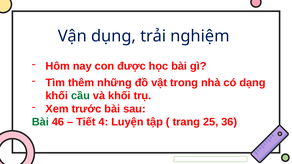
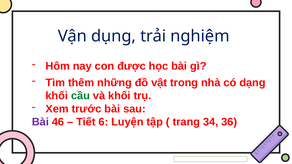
Bài colour: green -> purple (40, 122)
4: 4 -> 6 (103, 122)
25: 25 -> 34 (211, 122)
